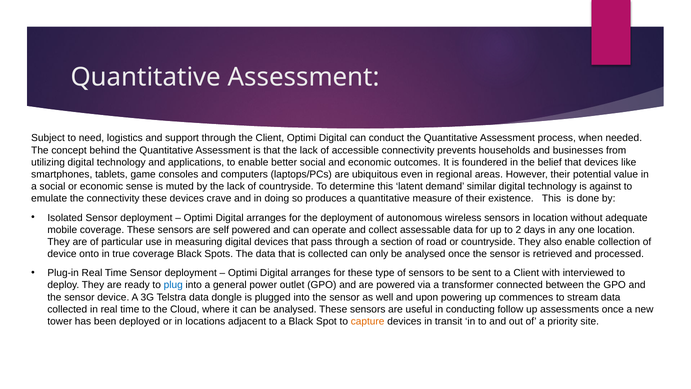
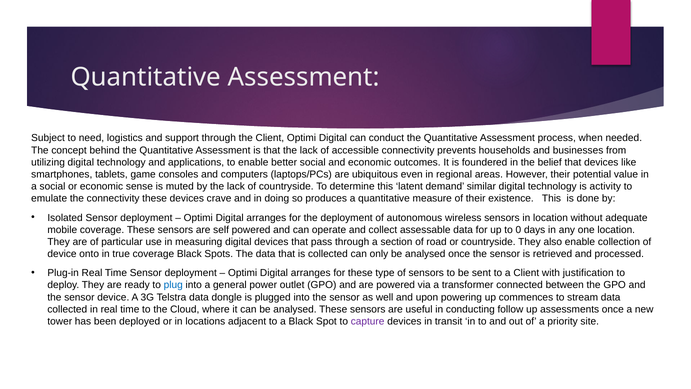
against: against -> activity (605, 186)
2: 2 -> 0 (518, 230)
interviewed: interviewed -> justification (588, 273)
capture colour: orange -> purple (368, 321)
